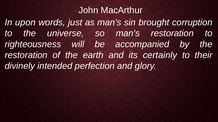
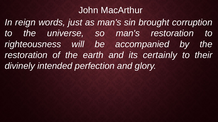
upon: upon -> reign (25, 23)
